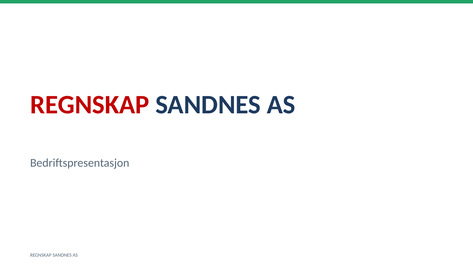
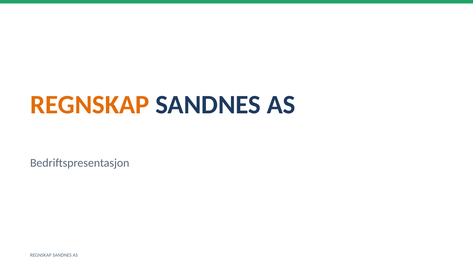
REGNSKAP colour: red -> orange (90, 105)
